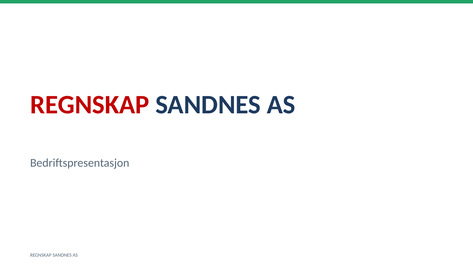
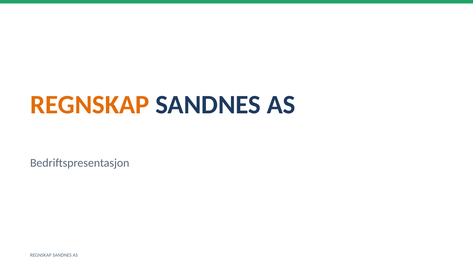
REGNSKAP colour: red -> orange (90, 105)
